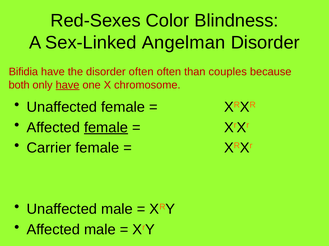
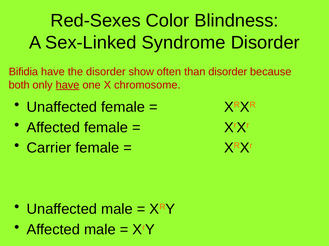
Angelman: Angelman -> Syndrome (184, 43)
disorder often: often -> show (141, 72)
than couples: couples -> disorder (228, 72)
female underline: present -> none (106, 128)
